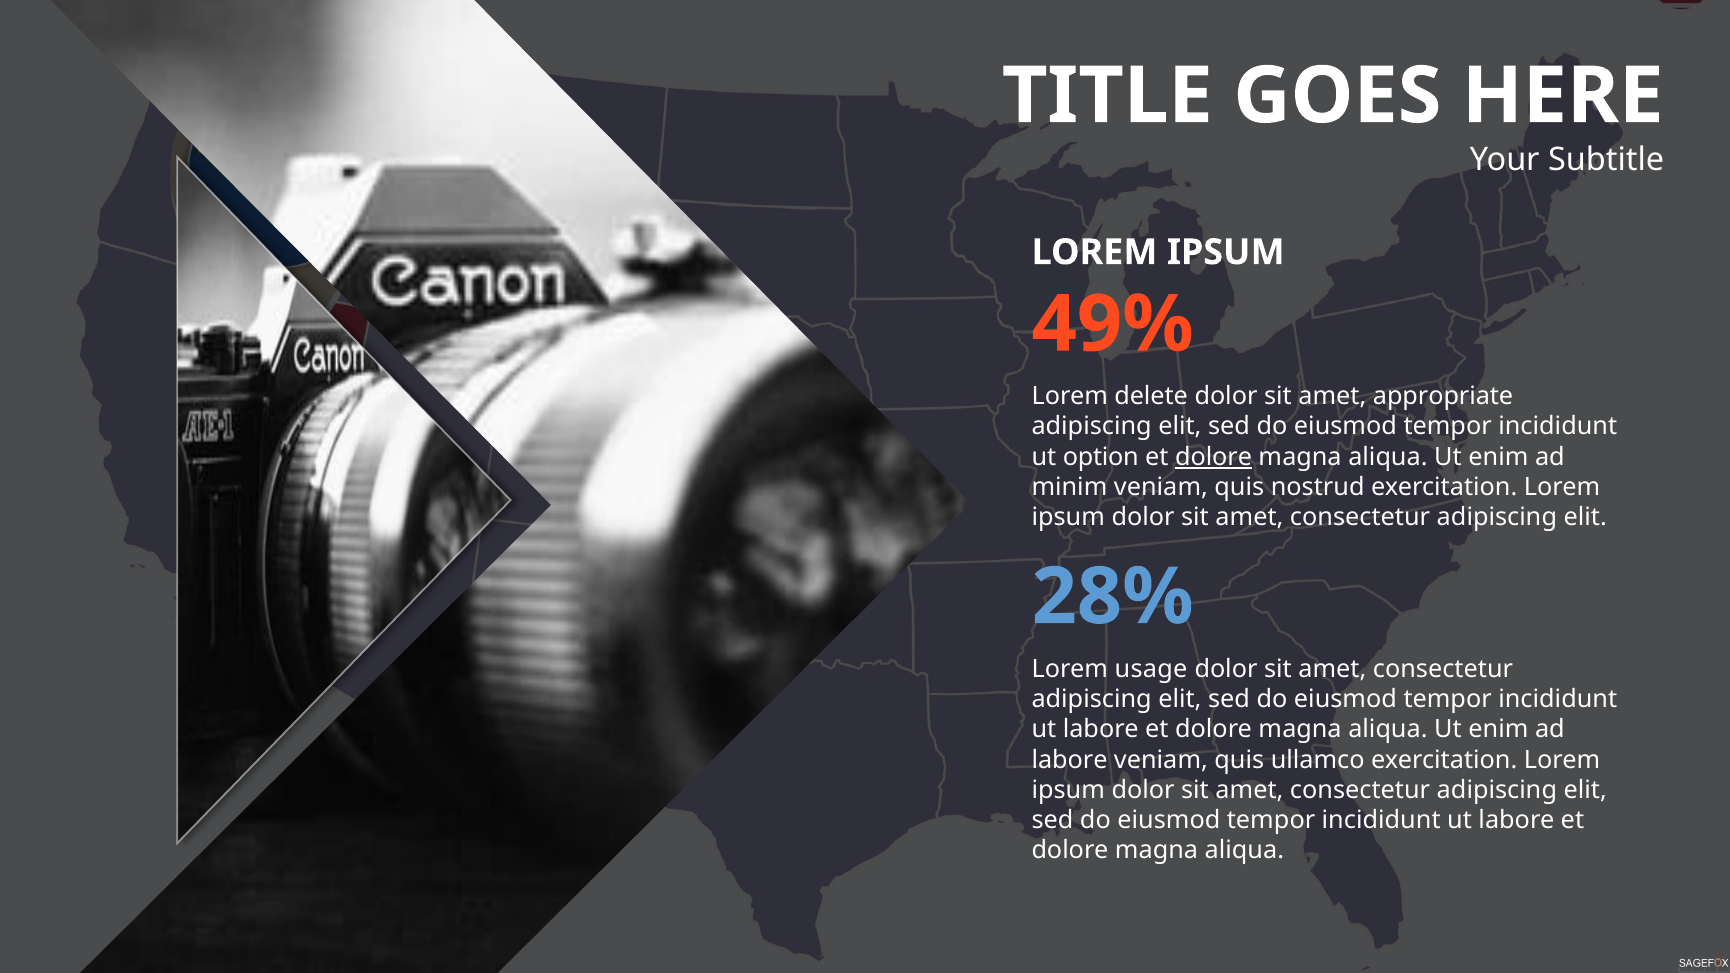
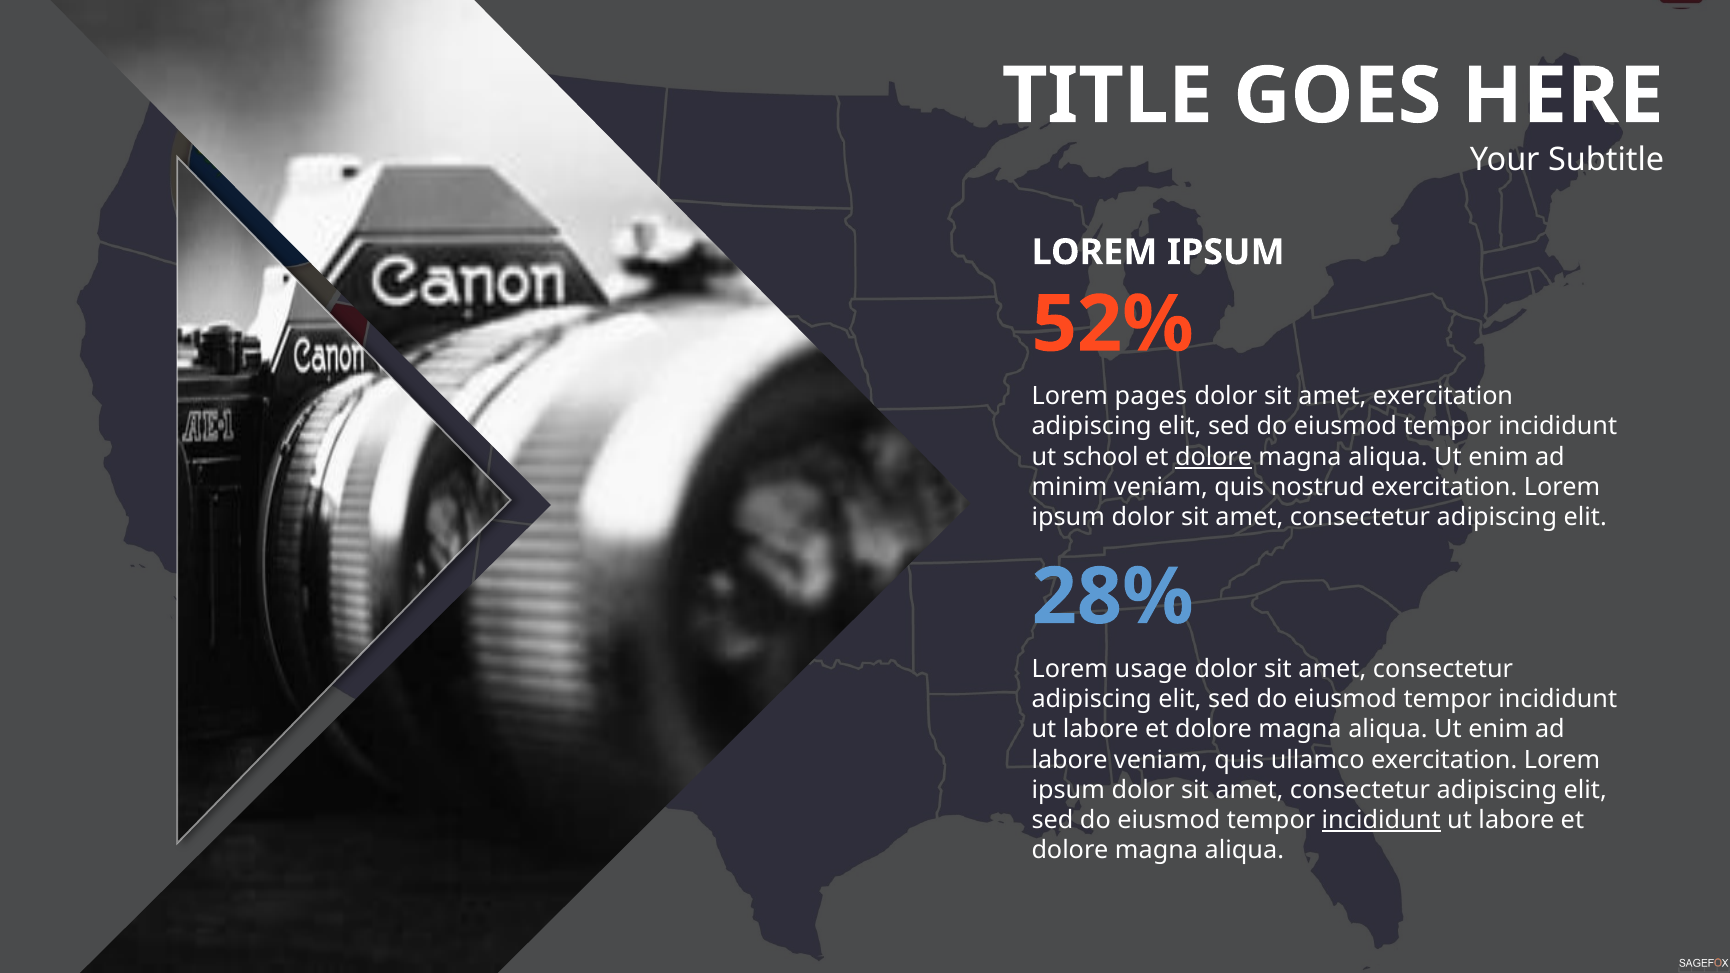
49%: 49% -> 52% (1113, 325)
delete: delete -> pages (1151, 396)
amet appropriate: appropriate -> exercitation (1443, 396)
option: option -> school (1101, 457)
incididunt underline: none -> present (1381, 820)
